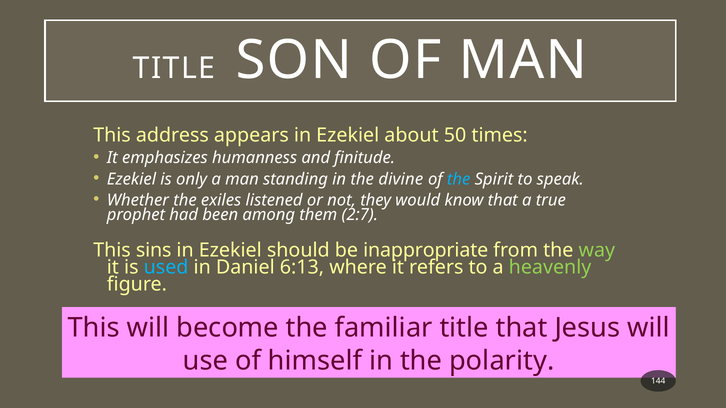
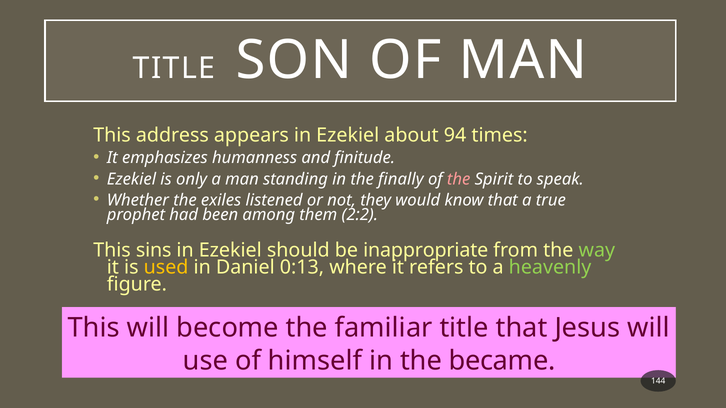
50: 50 -> 94 (455, 135)
divine: divine -> finally (401, 179)
the colour: light blue -> pink (459, 179)
2:7: 2:7 -> 2:2 (360, 215)
used colour: light blue -> yellow (166, 267)
6:13: 6:13 -> 0:13 (302, 267)
polarity: polarity -> became (502, 361)
